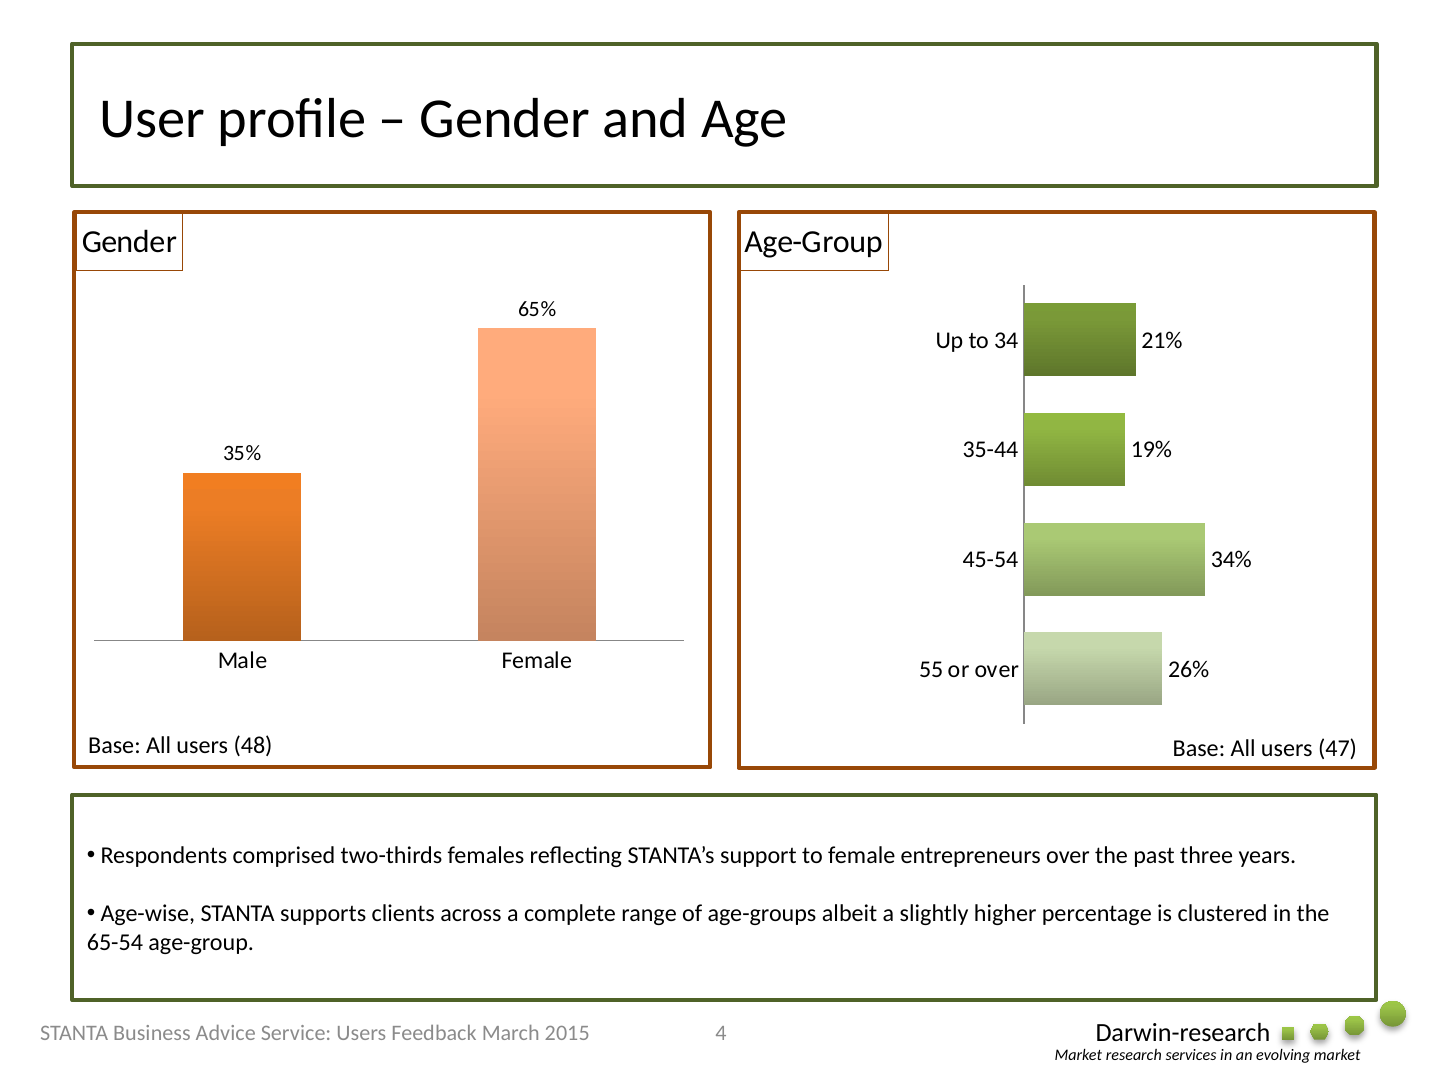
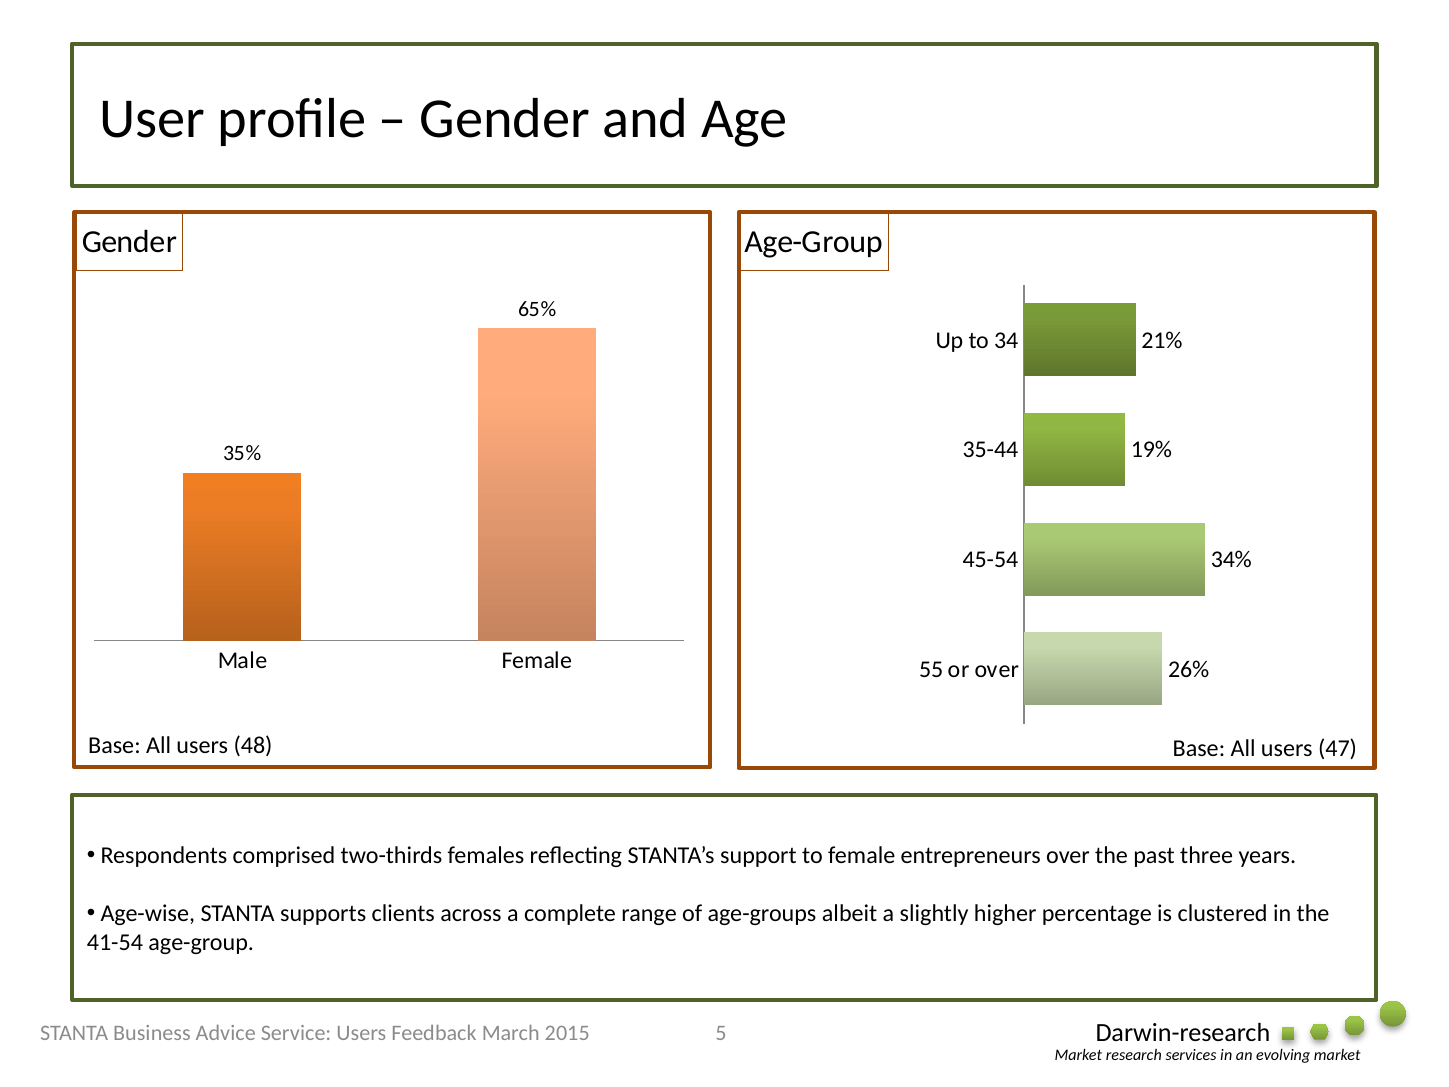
65-54: 65-54 -> 41-54 (115, 942)
4: 4 -> 5 (721, 1033)
